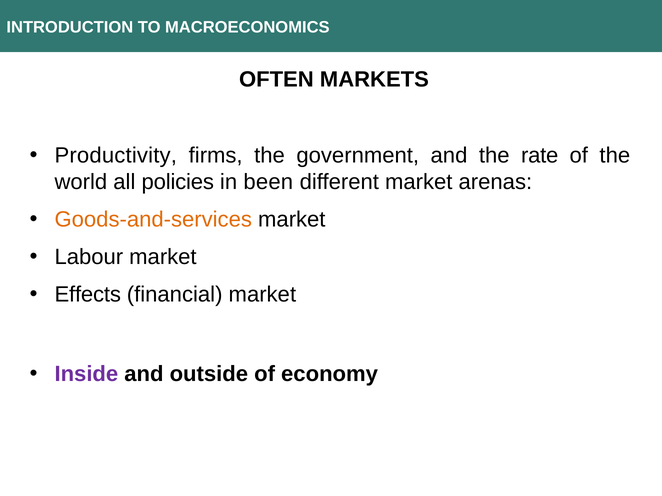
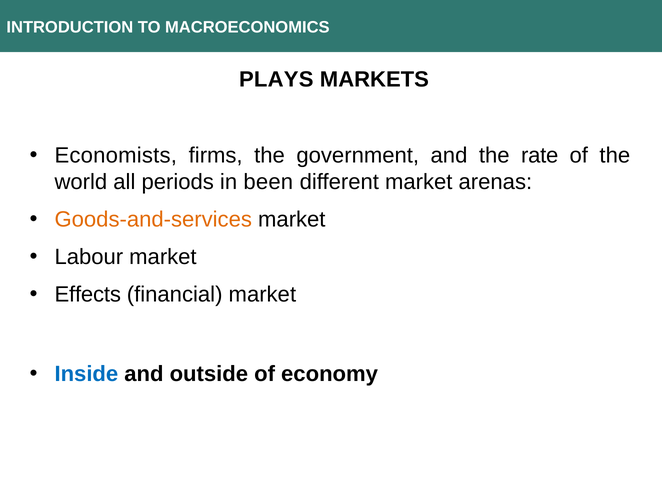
OFTEN: OFTEN -> PLAYS (276, 80)
Productivity: Productivity -> Economists (116, 156)
policies: policies -> periods (178, 182)
Inside colour: purple -> blue (86, 374)
